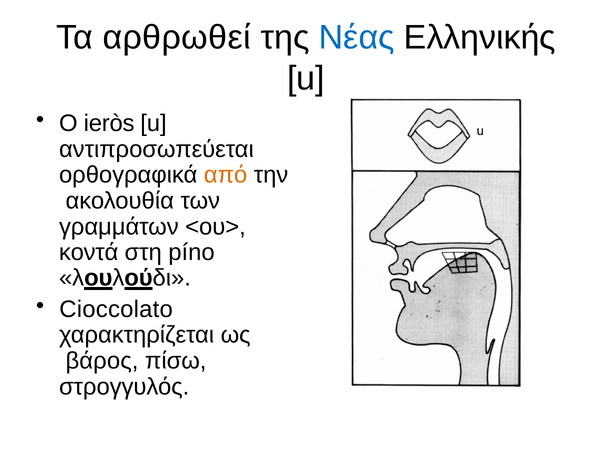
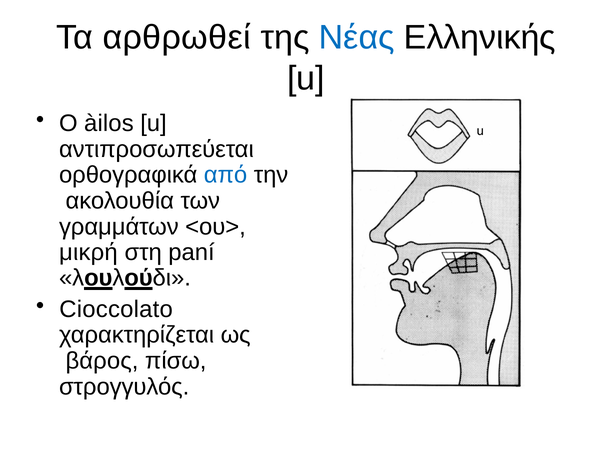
ieròs: ieròs -> àilos (109, 123)
από colour: orange -> blue (225, 175)
κοντά: κοντά -> μικρή (88, 252)
píno: píno -> paní (192, 252)
